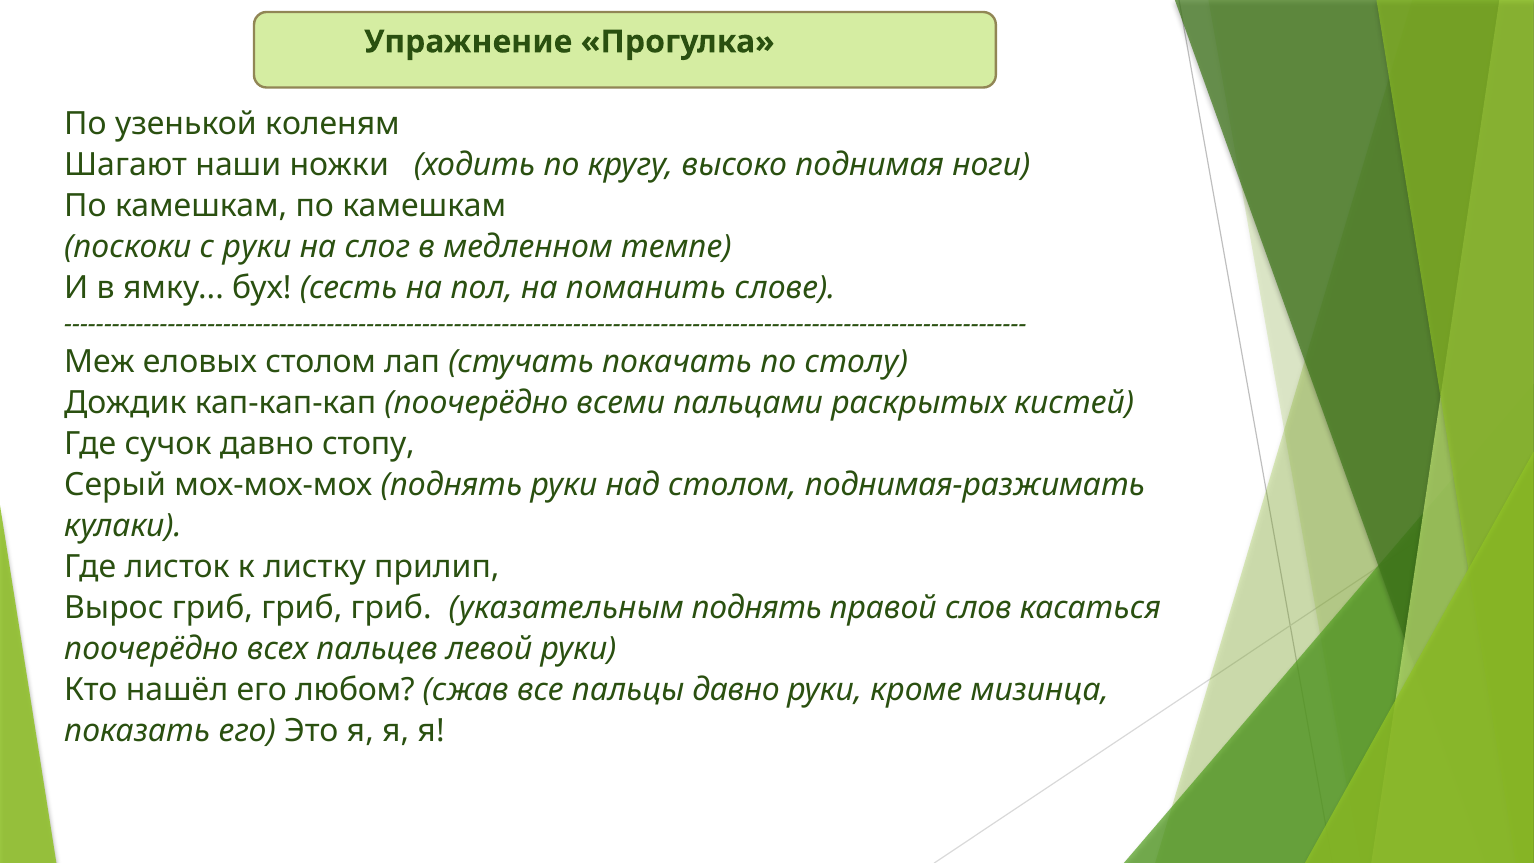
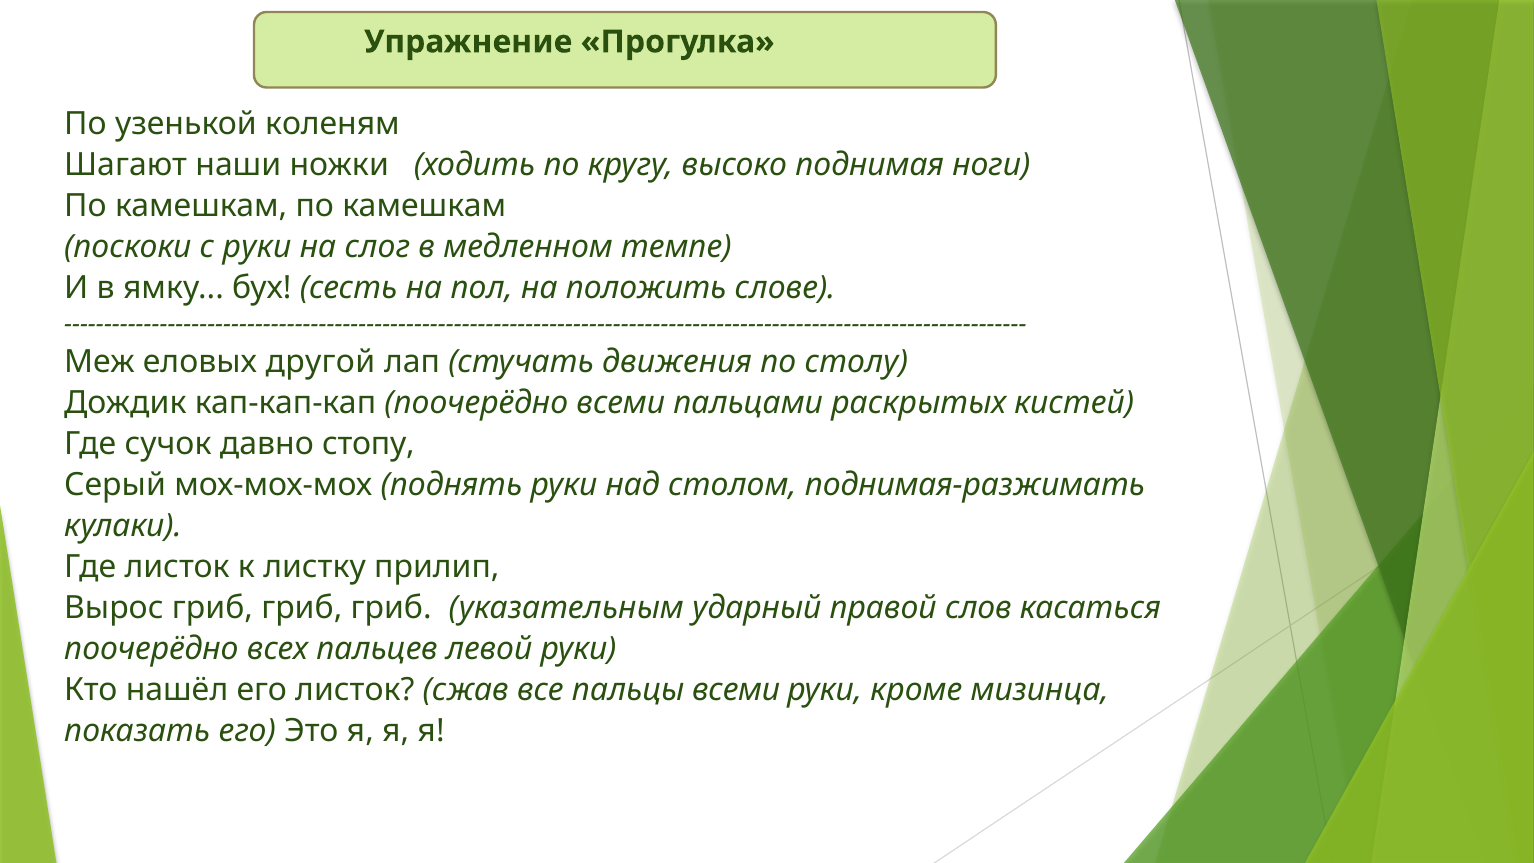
поманить: поманить -> положить (646, 288)
еловых столом: столом -> другой (320, 362)
покачать: покачать -> движения (677, 362)
указательным поднять: поднять -> ударный (757, 608)
его любом: любом -> листок (355, 690)
пальцы давно: давно -> всеми (736, 690)
